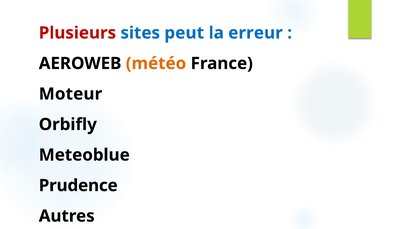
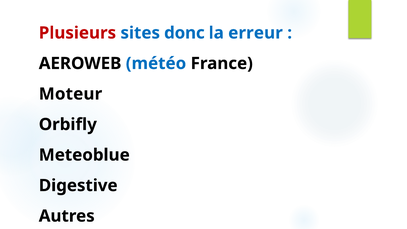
peut: peut -> donc (184, 33)
météo colour: orange -> blue (156, 63)
Prudence: Prudence -> Digestive (78, 185)
